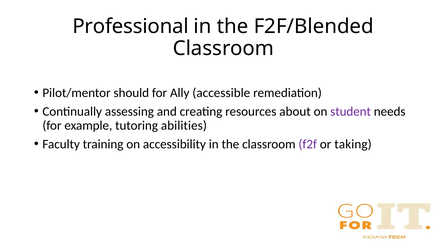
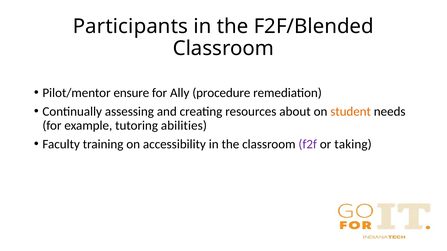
Professional: Professional -> Participants (130, 26)
should: should -> ensure (131, 93)
accessible: accessible -> procedure (221, 93)
student colour: purple -> orange (351, 112)
